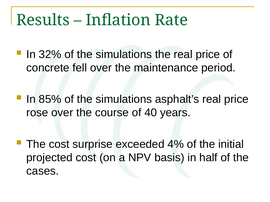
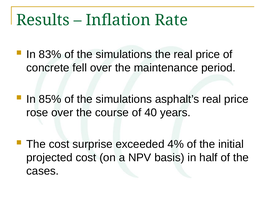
32%: 32% -> 83% (50, 54)
